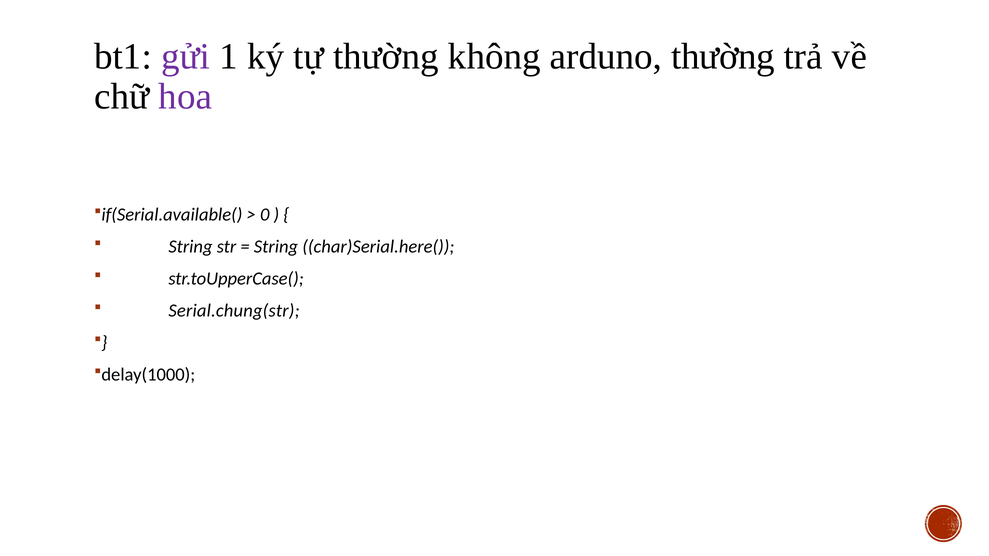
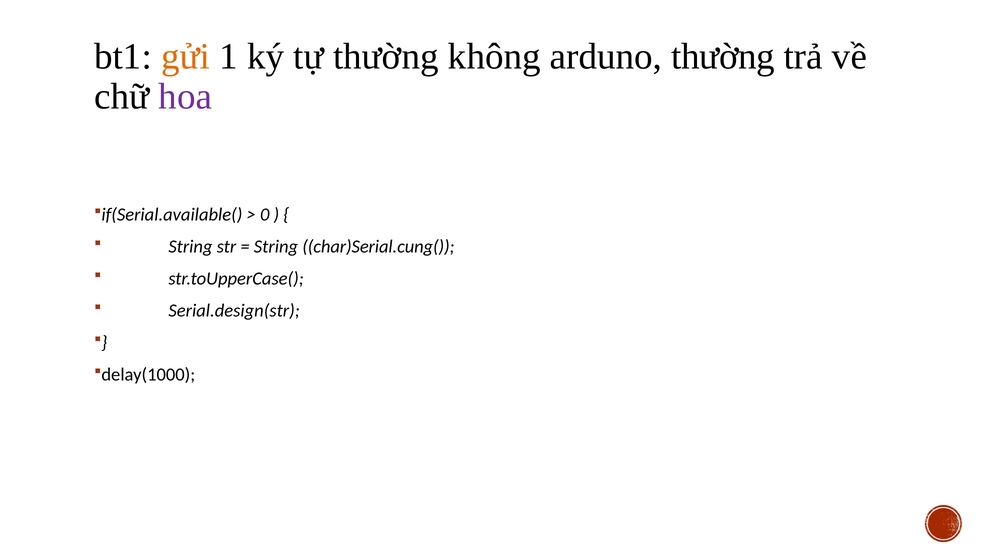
gửi colour: purple -> orange (186, 56)
char)Serial.here(: char)Serial.here( -> char)Serial.cung( (378, 247)
Serial.chung(str: Serial.chung(str -> Serial.design(str (234, 311)
